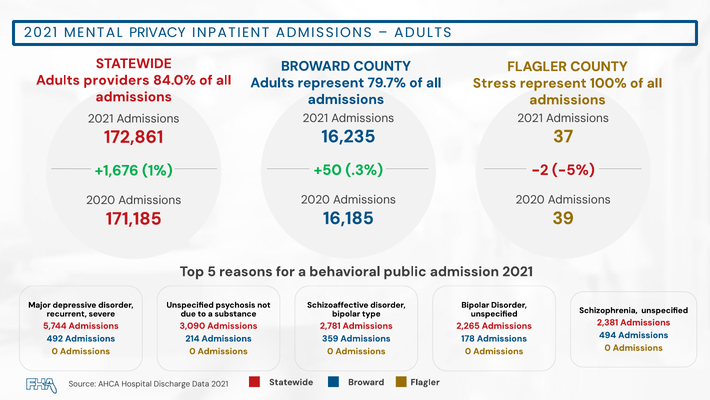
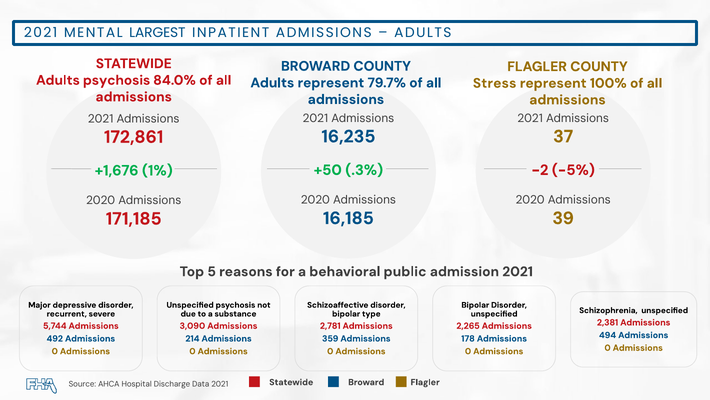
PRIVACY: PRIVACY -> LARGEST (157, 33)
Adults providers: providers -> psychosis (117, 80)
